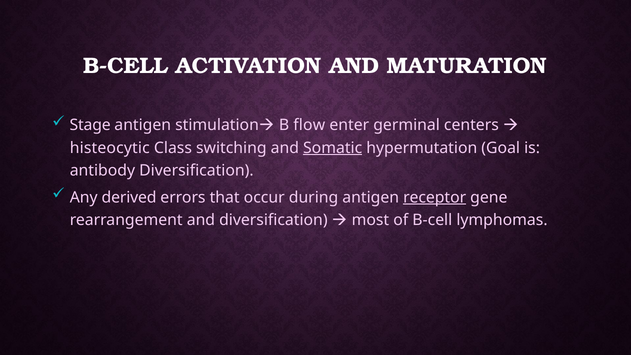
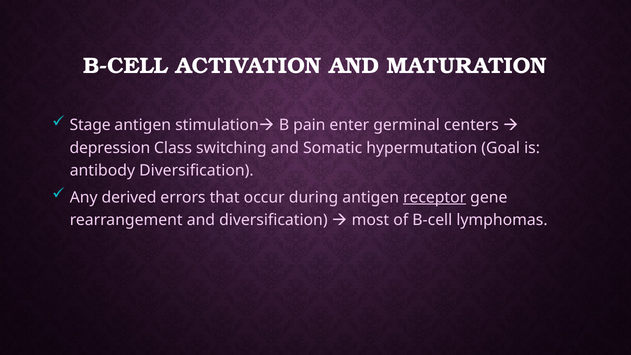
flow: flow -> pain (309, 125)
histeocytic: histeocytic -> depression (110, 148)
Somatic underline: present -> none (333, 148)
